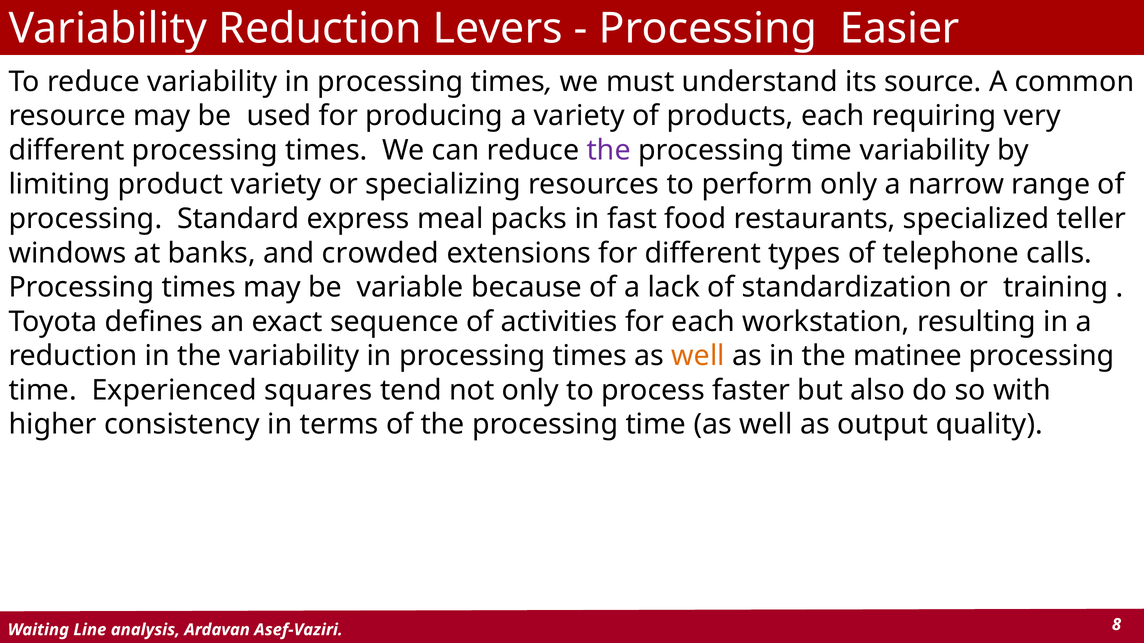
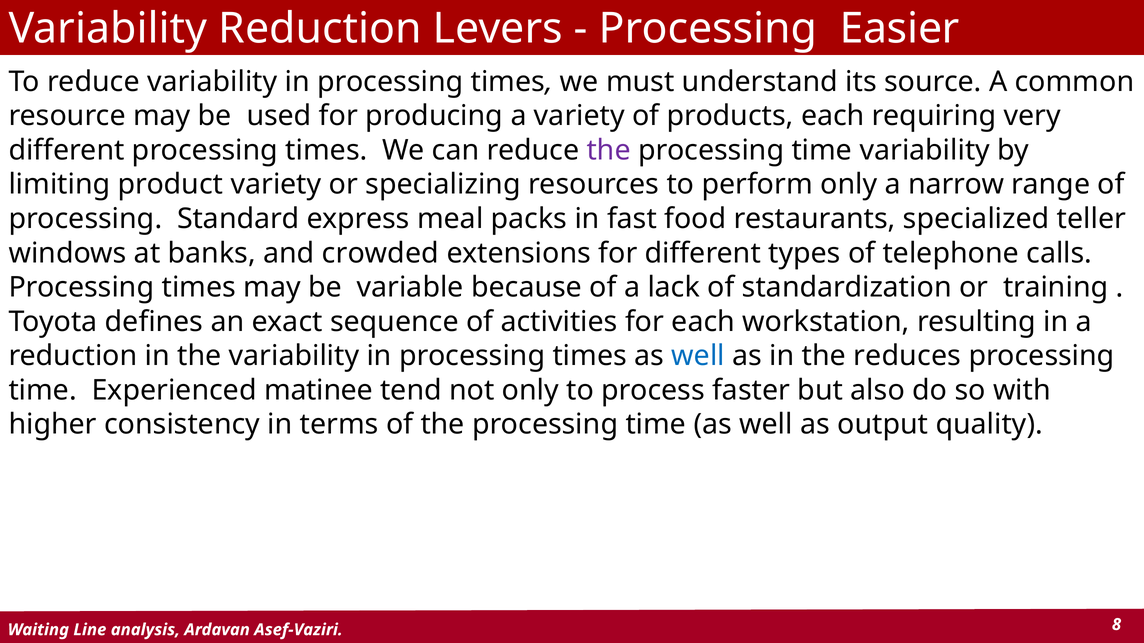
well colour: orange -> blue (698, 356)
matinee: matinee -> reduces (907, 356)
squares: squares -> matinee (319, 391)
